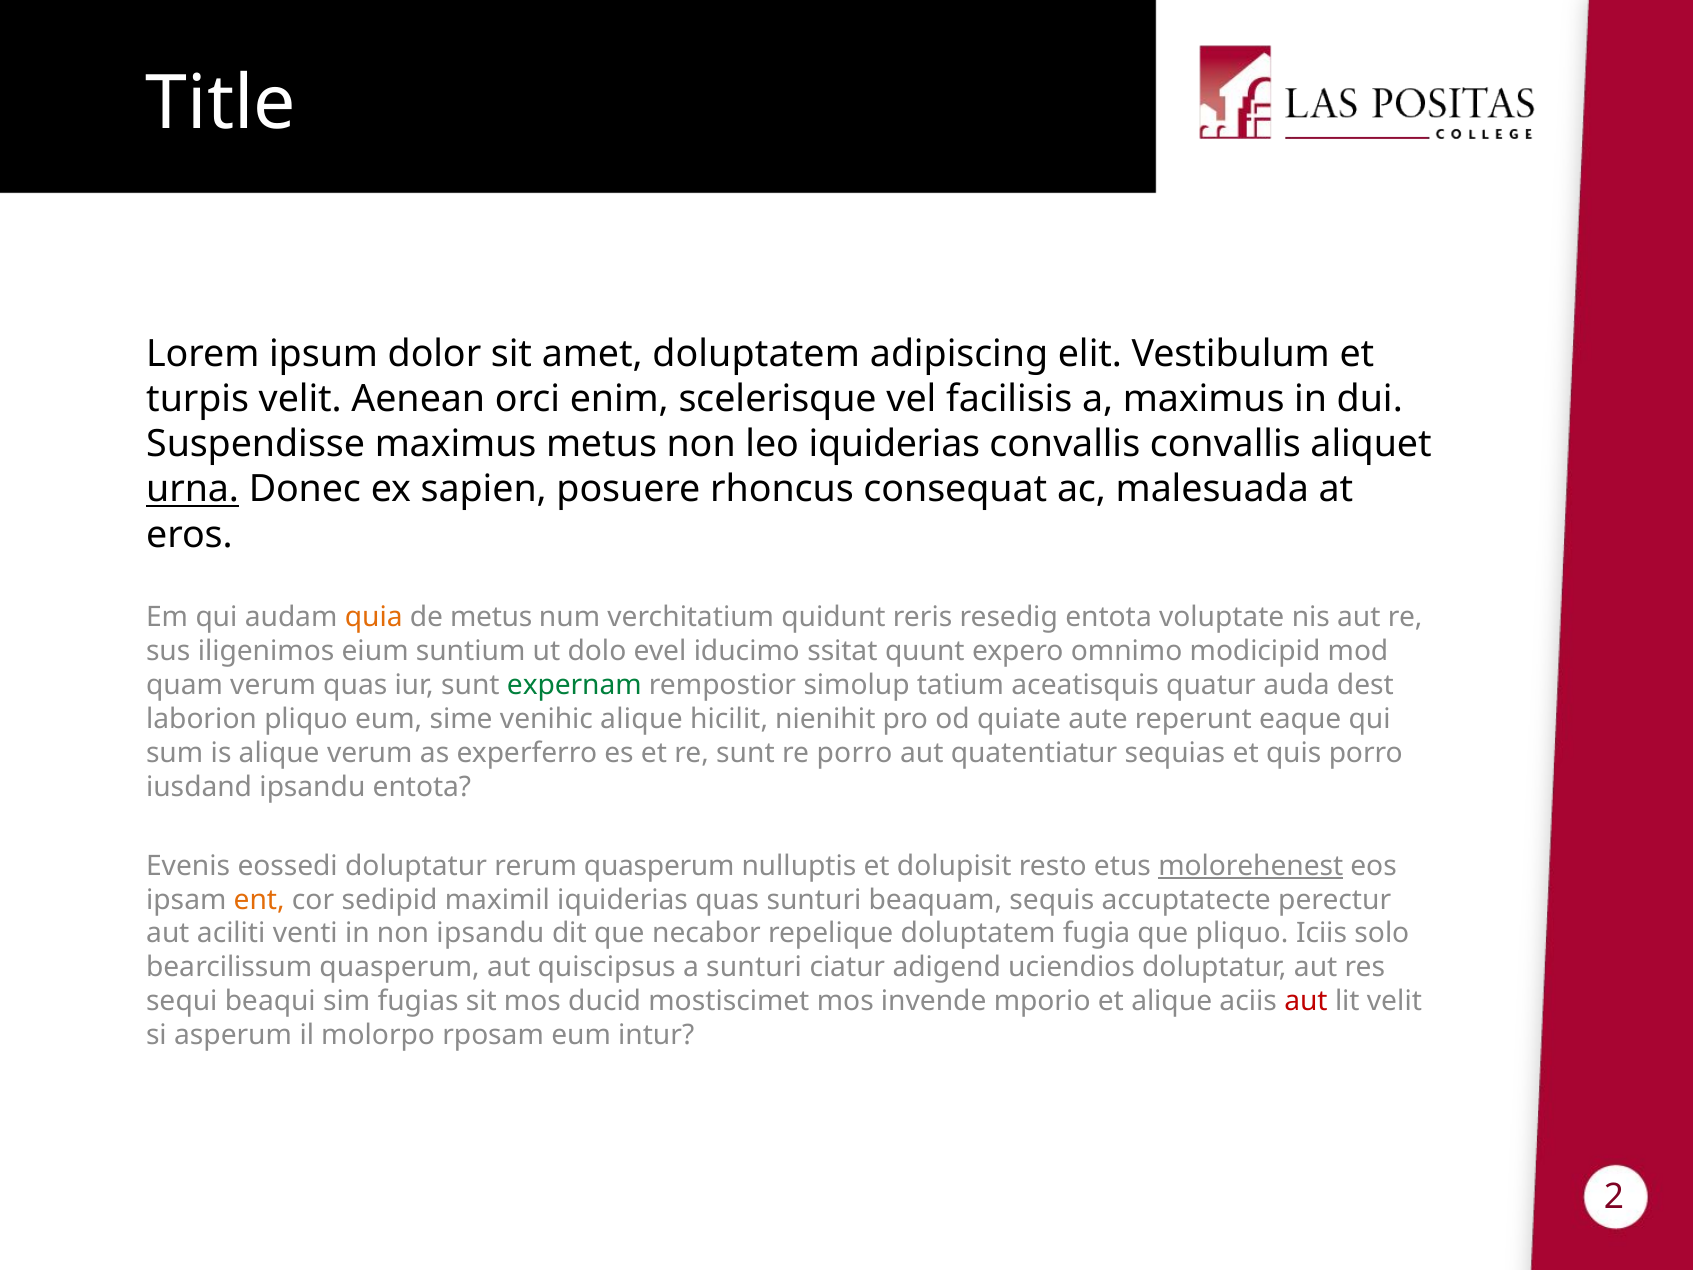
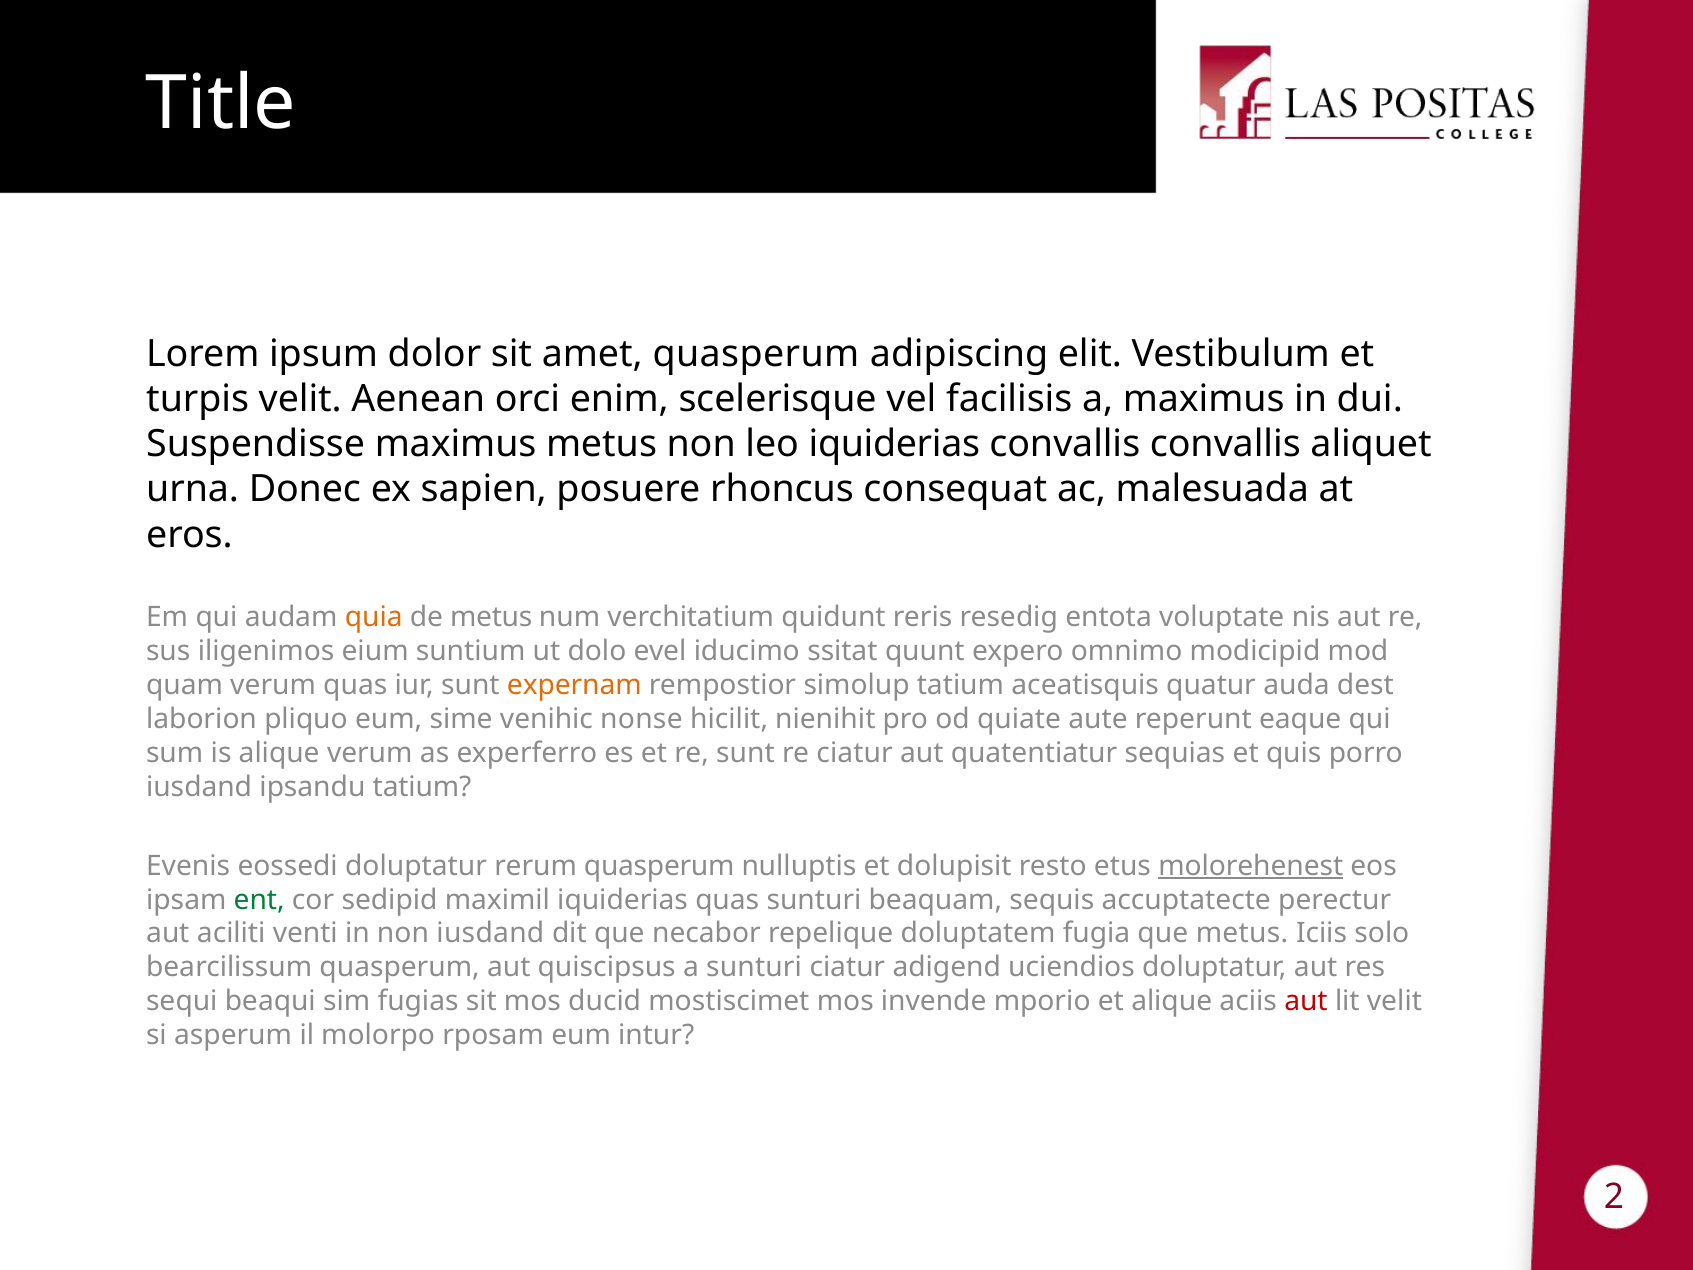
amet doluptatem: doluptatem -> quasperum (756, 354)
urna underline: present -> none (193, 489)
expernam colour: green -> orange (574, 685)
venihic alique: alique -> nonse (641, 719)
re porro: porro -> ciatur (855, 753)
ipsandu entota: entota -> tatium (422, 787)
ent colour: orange -> green (259, 900)
non ipsandu: ipsandu -> iusdand (490, 933)
que pliquo: pliquo -> metus (1242, 933)
